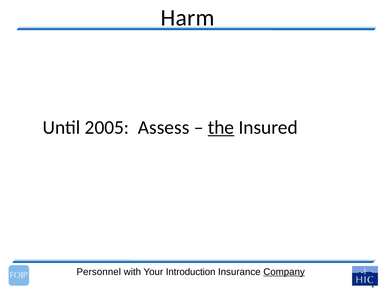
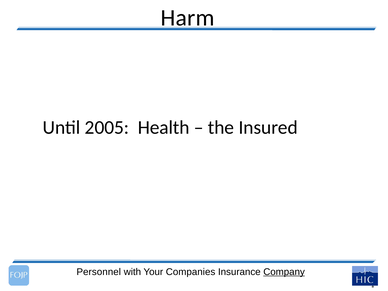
Assess: Assess -> Health (164, 127)
the underline: present -> none (221, 127)
Introduction: Introduction -> Companies (191, 272)
